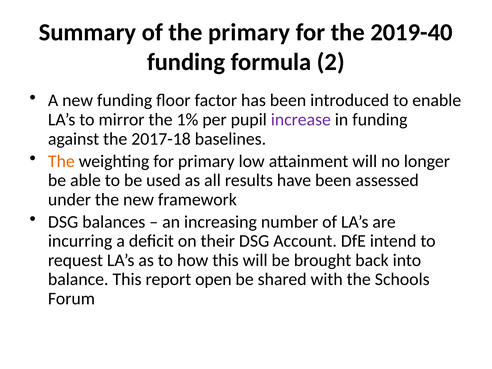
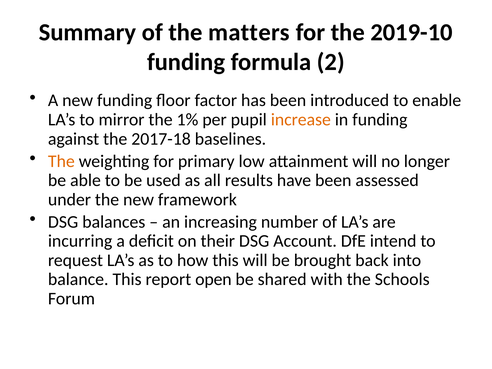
the primary: primary -> matters (249, 32)
2019-40: 2019-40 -> 2019-10 (412, 32)
increase colour: purple -> orange (301, 120)
